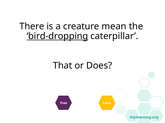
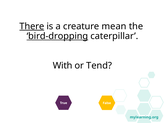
There underline: none -> present (32, 26)
That: That -> With (63, 66)
Does: Does -> Tend (99, 66)
